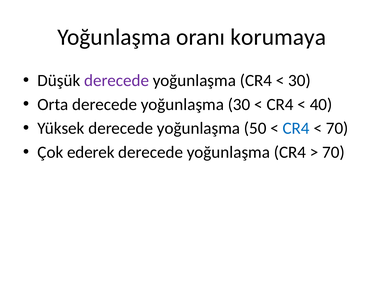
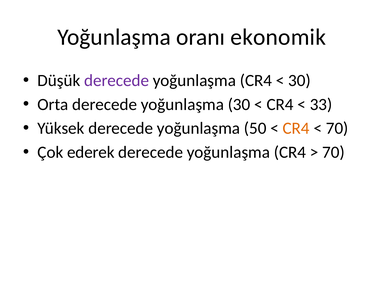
korumaya: korumaya -> ekonomik (278, 37)
40: 40 -> 33 (321, 104)
CR4 colour: blue -> orange (296, 128)
